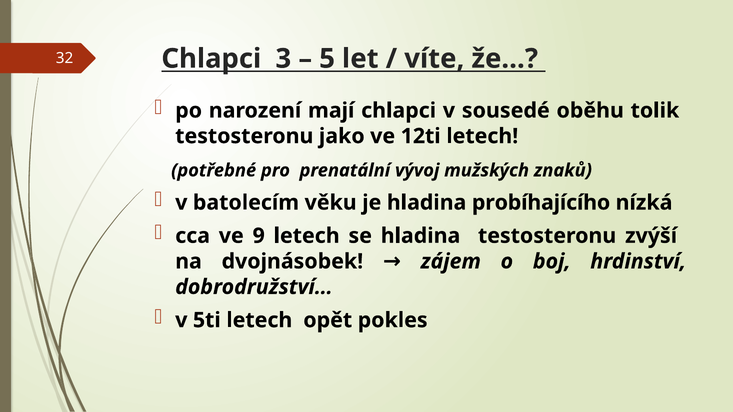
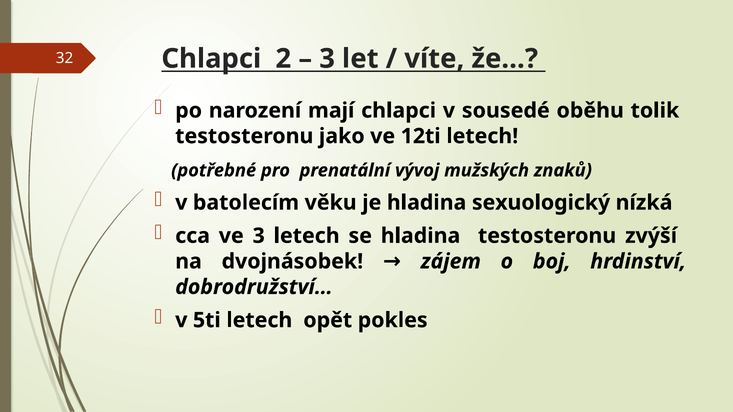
3: 3 -> 2 (283, 59)
5: 5 -> 3 (327, 59)
probíhajícího: probíhajícího -> sexuologický (541, 203)
ve 9: 9 -> 3 (259, 236)
